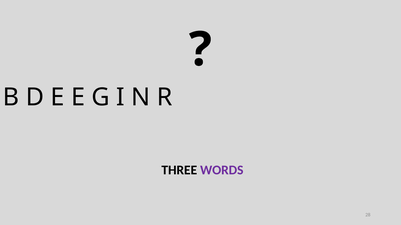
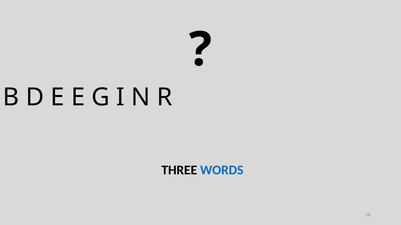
WORDS colour: purple -> blue (222, 171)
